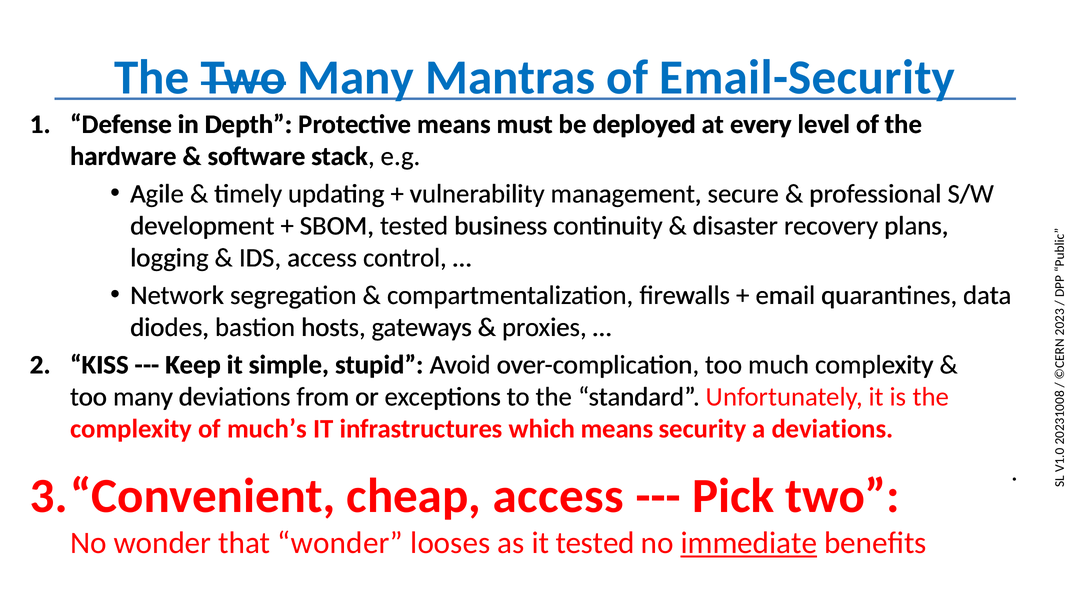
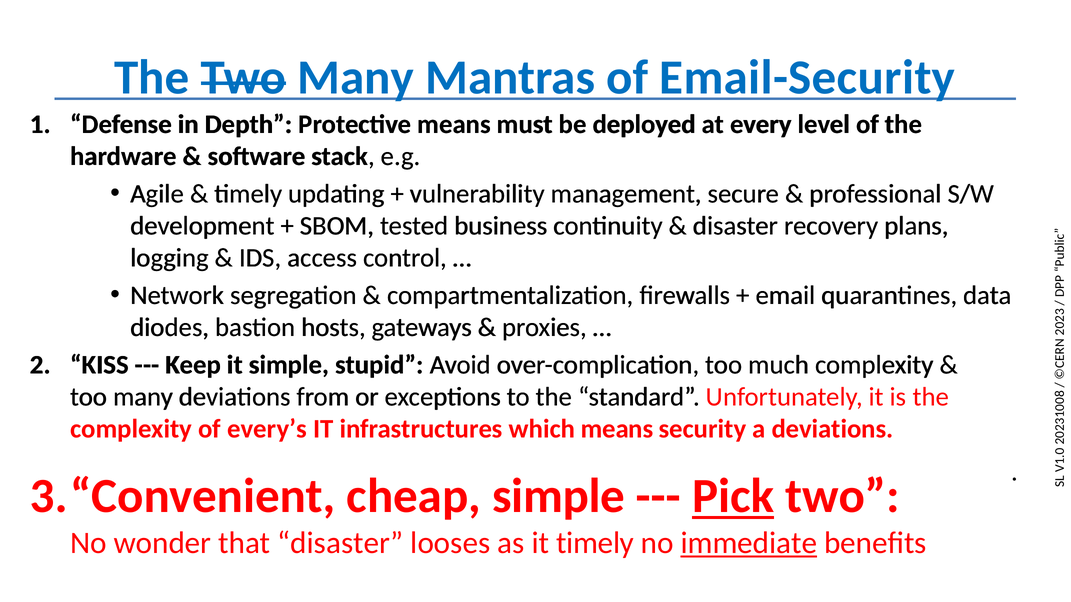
much’s: much’s -> every’s (267, 429)
cheap access: access -> simple (559, 497)
Pick underline: none -> present (733, 497)
that wonder: wonder -> disaster (340, 544)
it tested: tested -> timely (595, 544)
